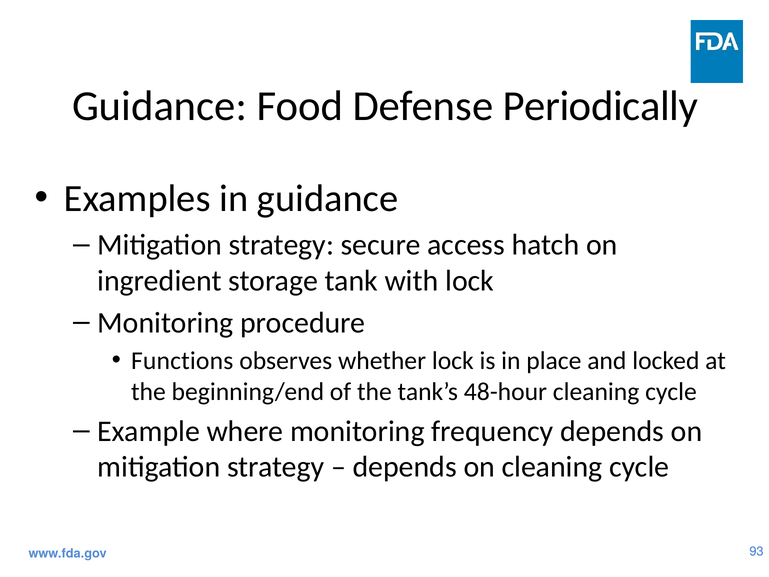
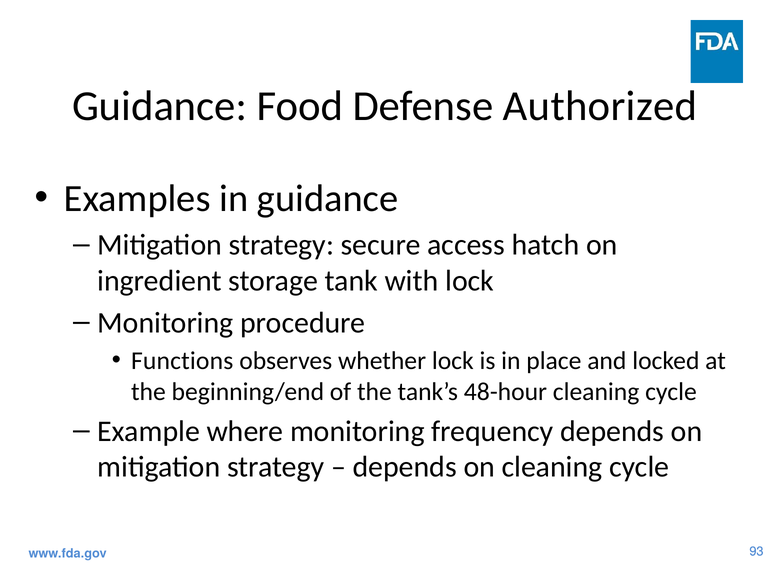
Periodically: Periodically -> Authorized (600, 106)
